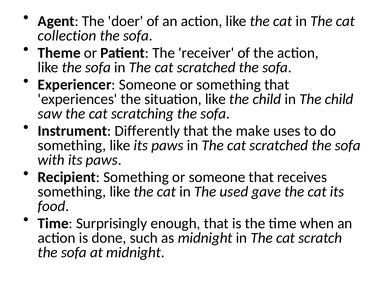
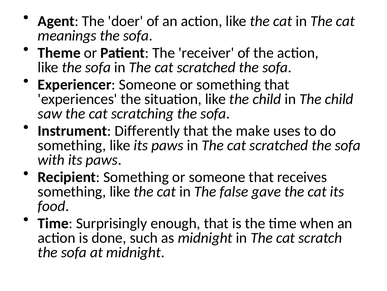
collection: collection -> meanings (67, 36)
used: used -> false (234, 191)
